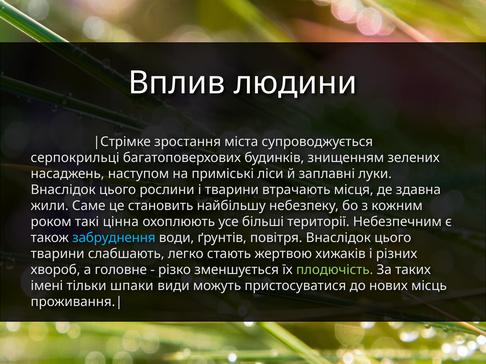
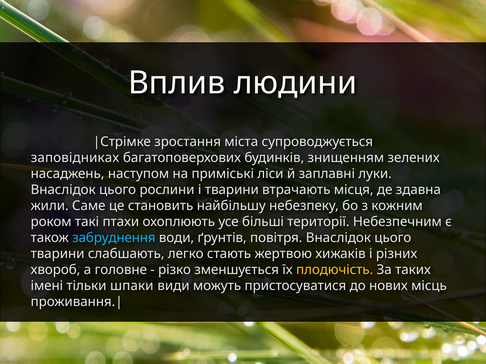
серпокрильці: серпокрильці -> заповідниках (75, 158)
цінна: цінна -> птахи (121, 222)
плодючість colour: light green -> yellow (335, 270)
